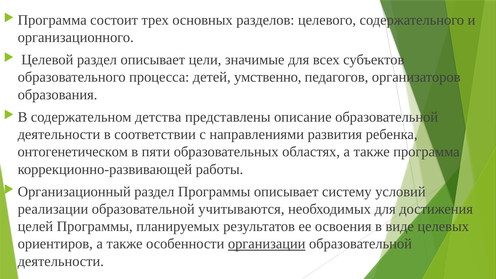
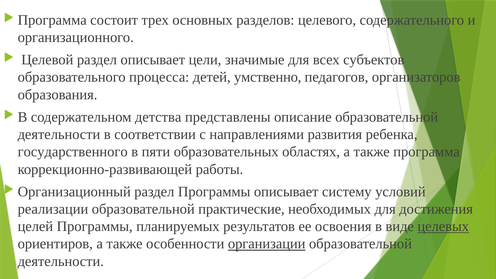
онтогенетическом: онтогенетическом -> государственного (73, 152)
учитываются: учитываются -> практические (241, 209)
целевых underline: none -> present (443, 227)
